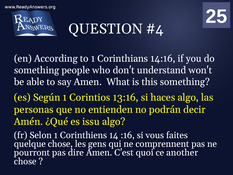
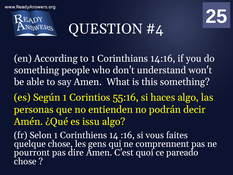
13:16: 13:16 -> 55:16 (126, 97)
another: another -> pareado (182, 152)
